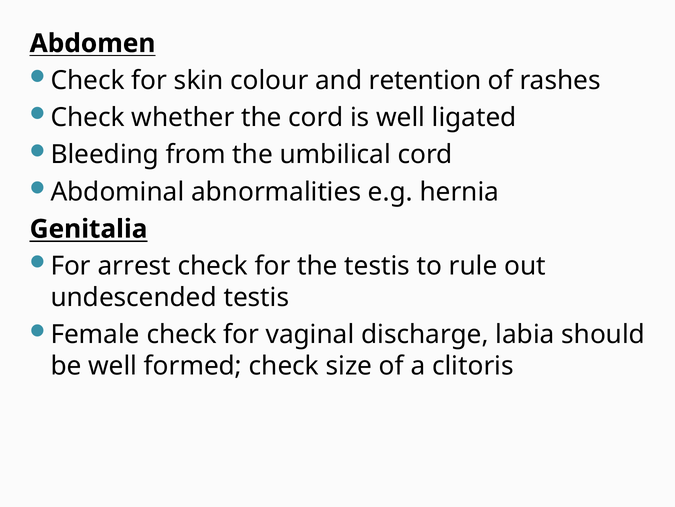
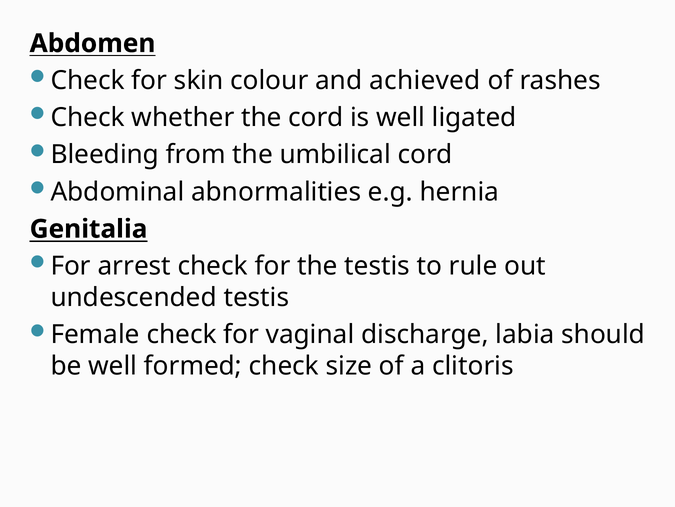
retention: retention -> achieved (425, 80)
